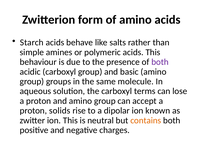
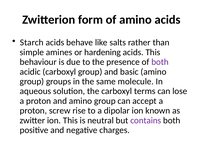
polymeric: polymeric -> hardening (103, 52)
solids: solids -> screw (60, 111)
contains colour: orange -> purple (146, 121)
